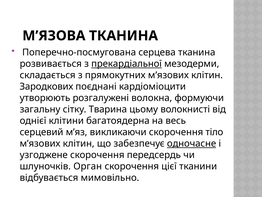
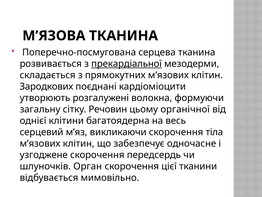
Тварина: Тварина -> Речовин (108, 109)
волокнисті: волокнисті -> органічної (185, 109)
тіло: тіло -> тіла (214, 132)
одночасне underline: present -> none (192, 143)
